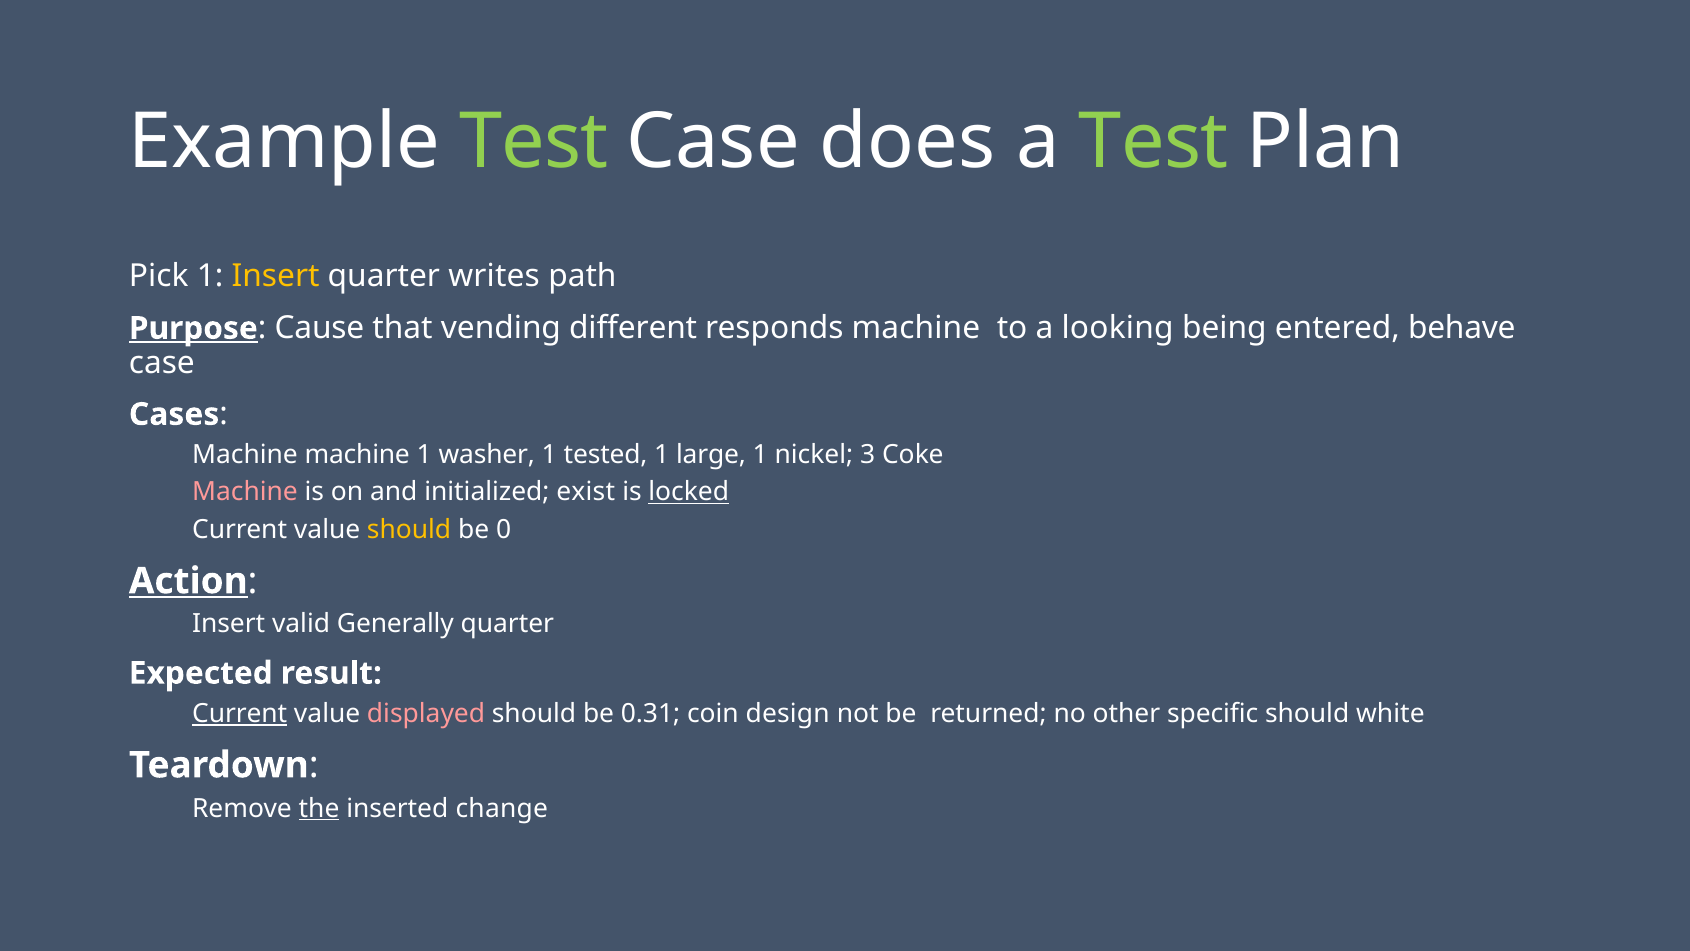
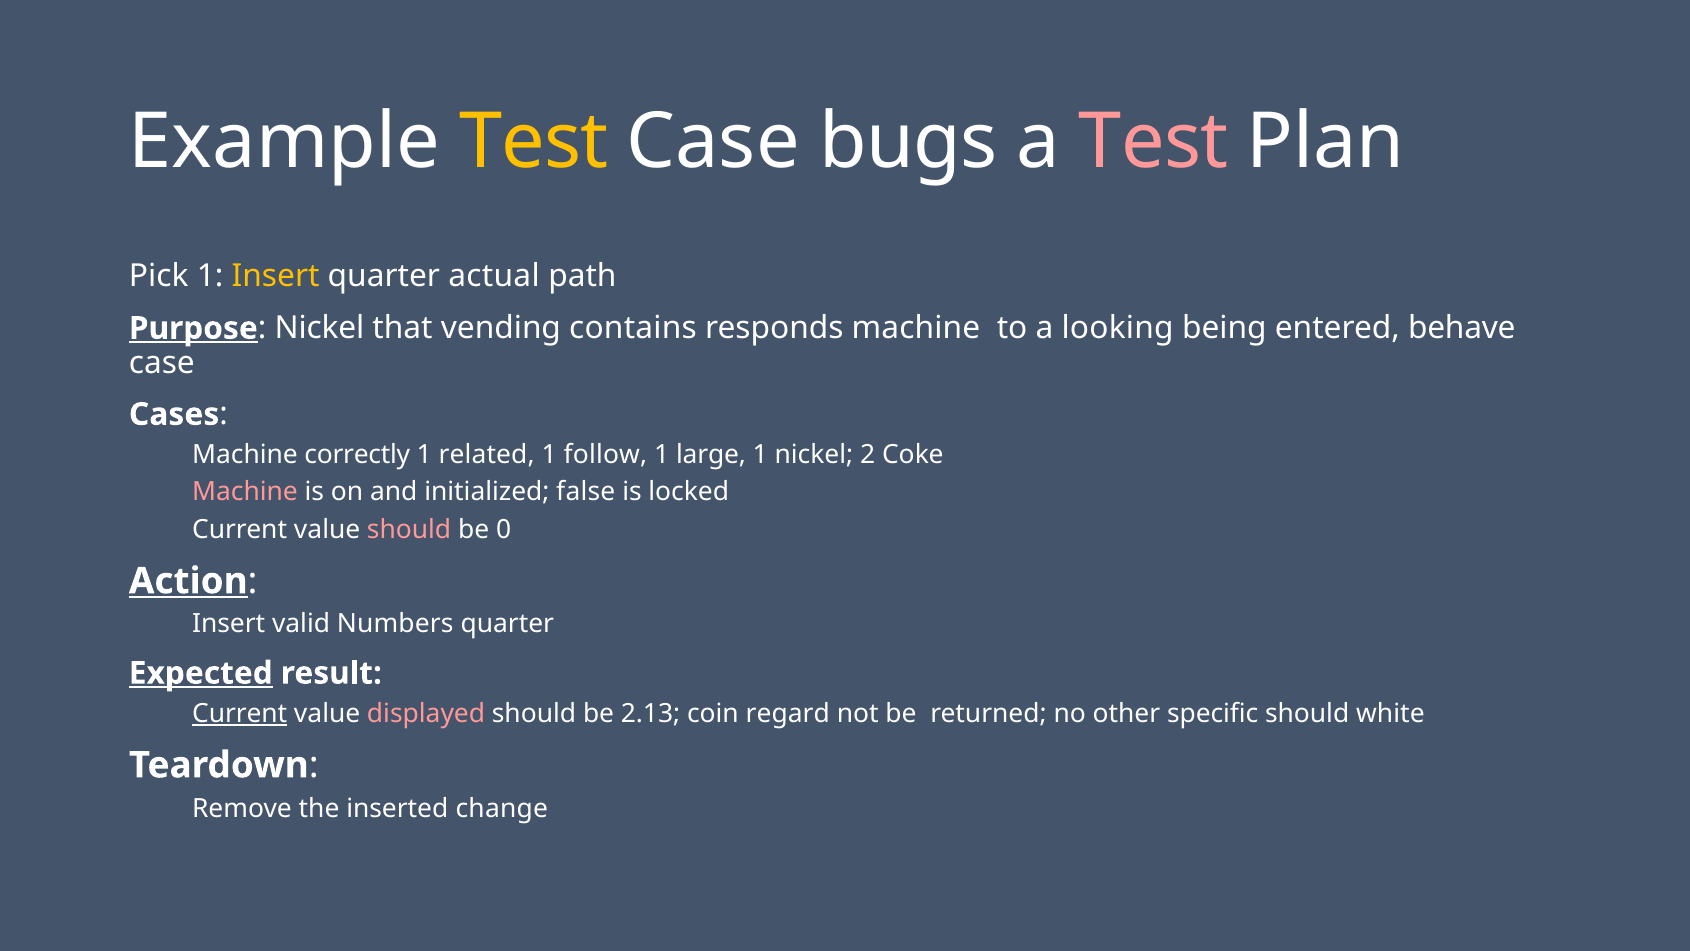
Test colour: light green -> yellow (534, 142)
does: does -> bugs (908, 142)
Test colour: light green -> pink (1154, 142)
writes: writes -> actual (494, 276)
Cause: Cause -> Nickel (319, 328)
different: different -> contains (633, 328)
Machine machine: machine -> correctly (357, 454)
washer: washer -> related (487, 454)
tested: tested -> follow (605, 454)
3: 3 -> 2 (868, 454)
exist: exist -> false (586, 492)
locked underline: present -> none (689, 492)
should colour: yellow -> pink (409, 529)
Generally: Generally -> Numbers (395, 624)
Expected underline: none -> present (201, 673)
0.31: 0.31 -> 2.13 (651, 713)
design: design -> regard (788, 713)
the underline: present -> none (319, 808)
